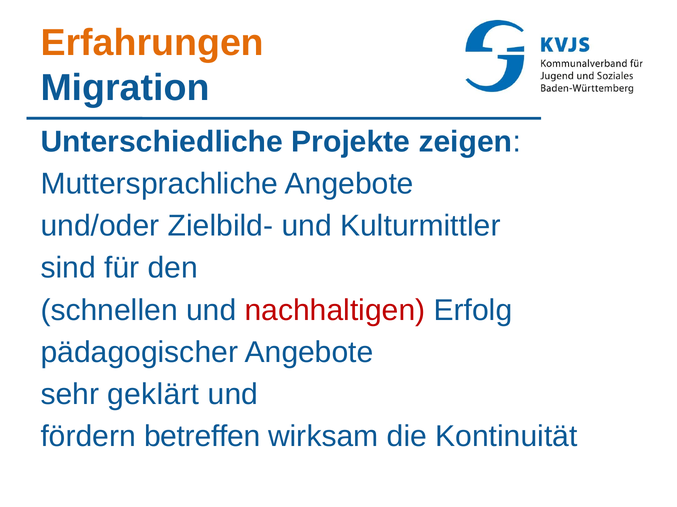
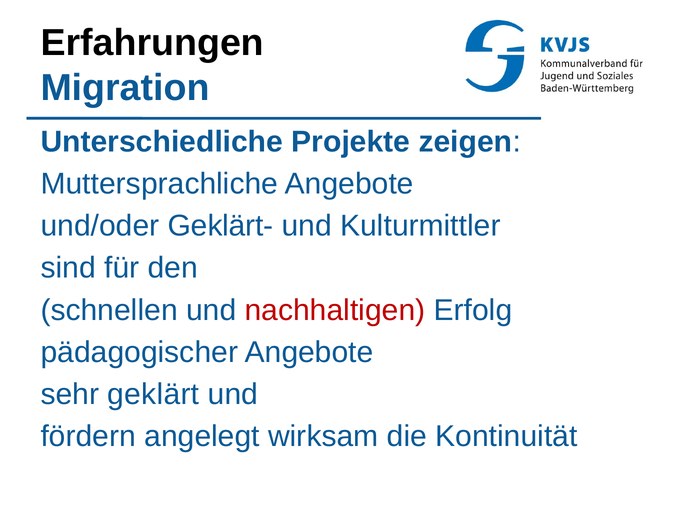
Erfahrungen colour: orange -> black (152, 43)
Zielbild-: Zielbild- -> Geklärt- (221, 226)
betreffen: betreffen -> angelegt (202, 437)
